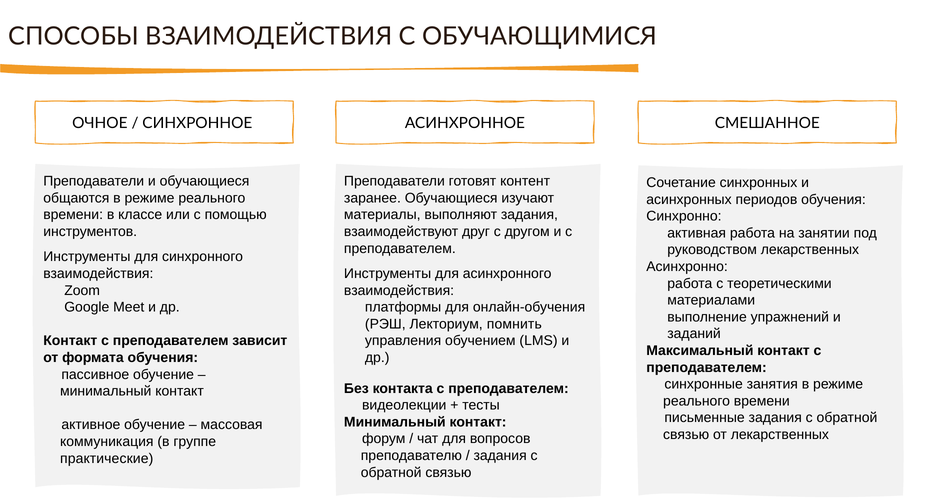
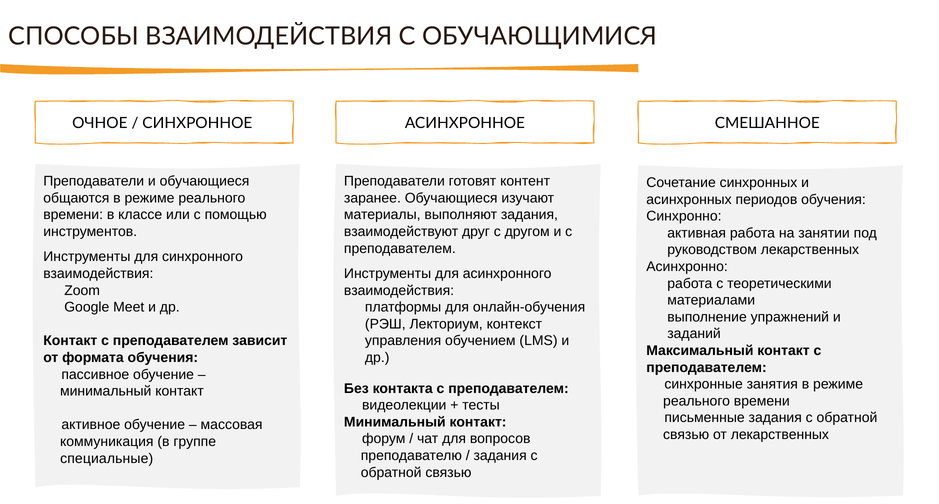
помнить: помнить -> контекст (514, 324)
практические: практические -> специальные (107, 458)
